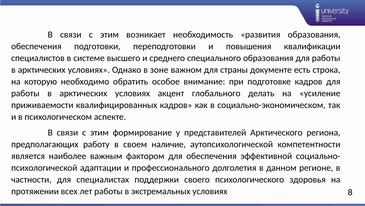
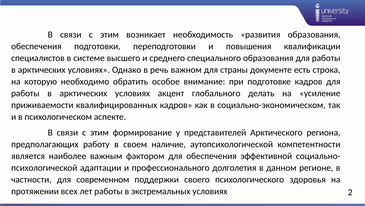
зоне: зоне -> речь (159, 70)
специалистах: специалистах -> современном (103, 179)
8: 8 -> 2 (350, 192)
